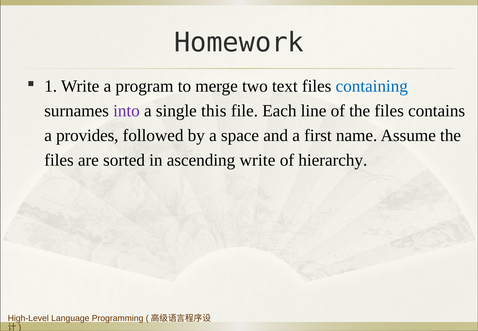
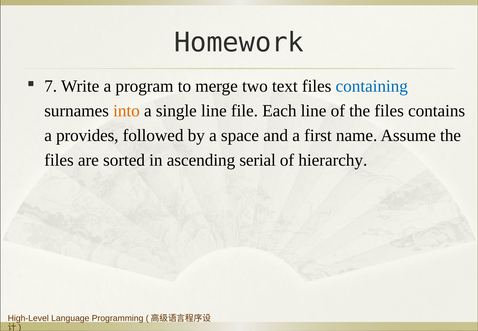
1: 1 -> 7 (51, 86)
into colour: purple -> orange (126, 111)
single this: this -> line (214, 111)
ascending write: write -> serial (258, 160)
